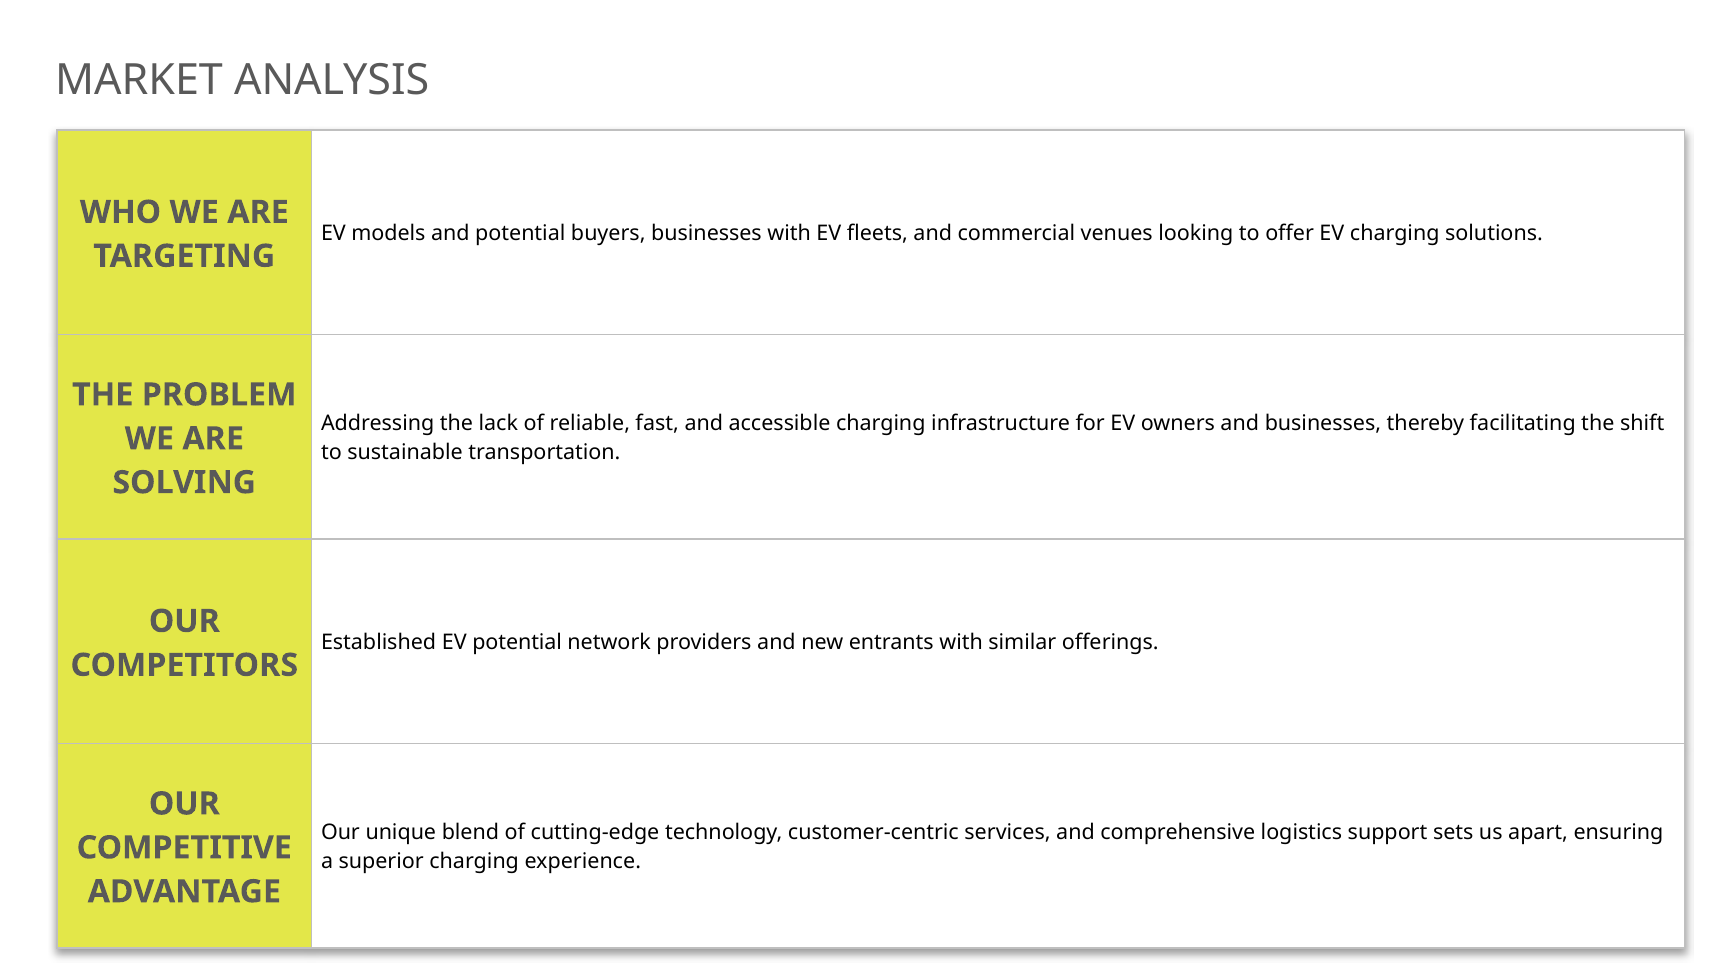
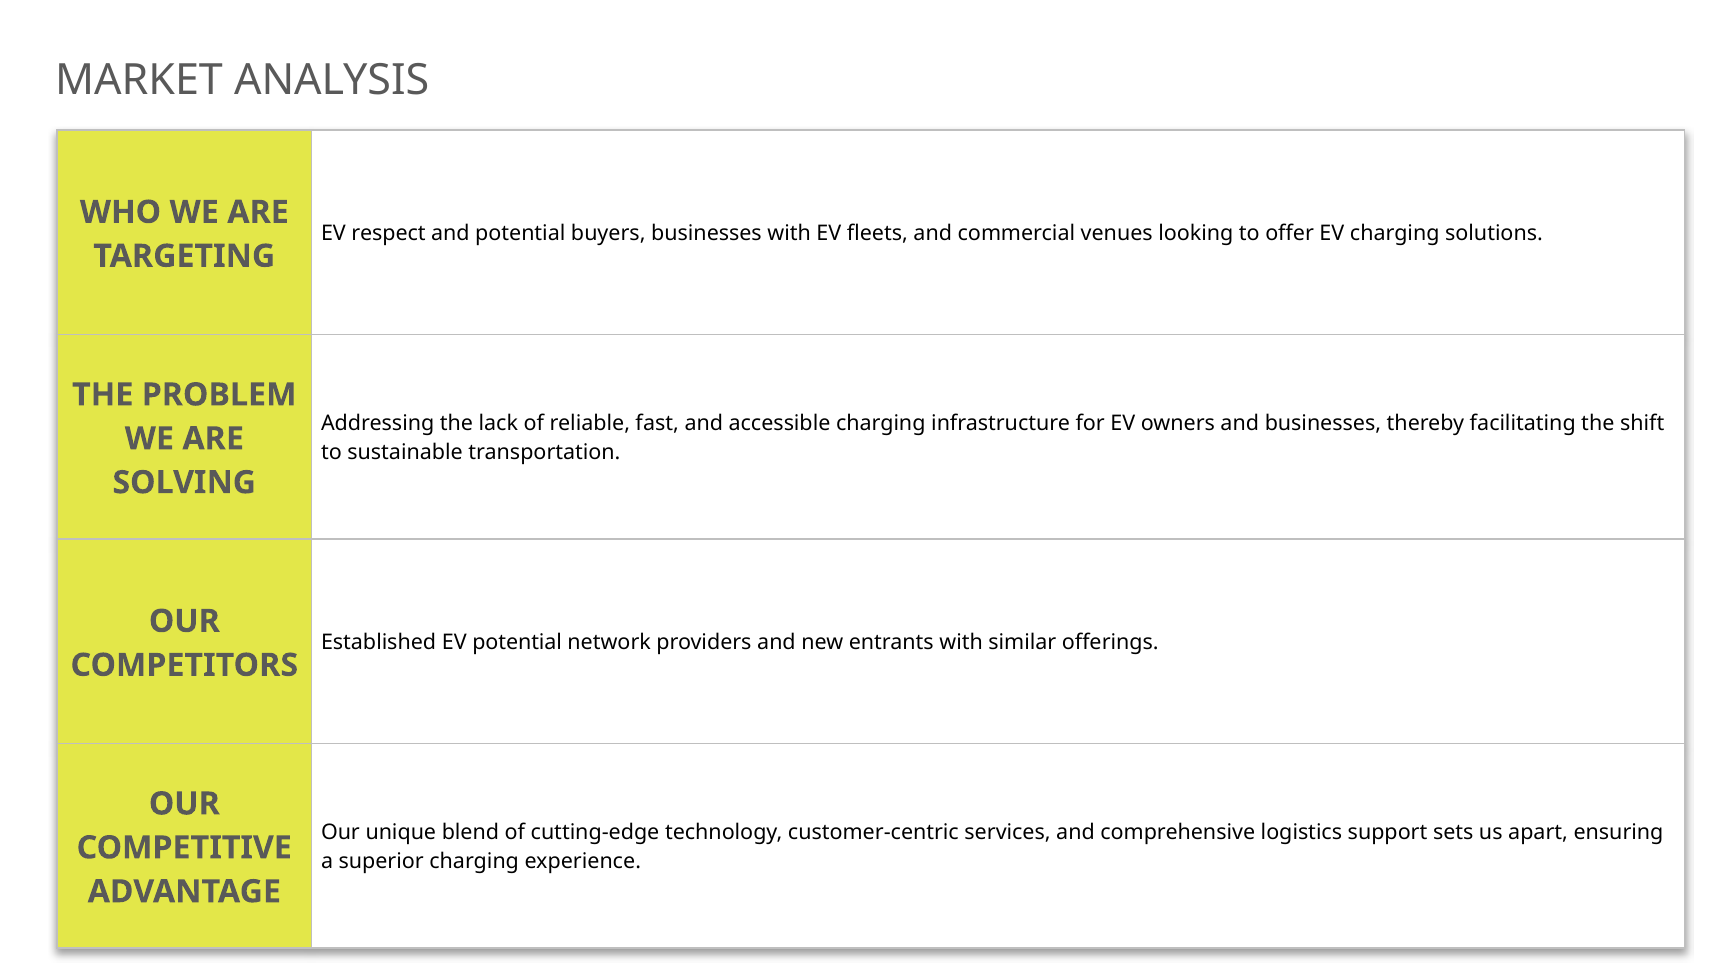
models: models -> respect (388, 234)
